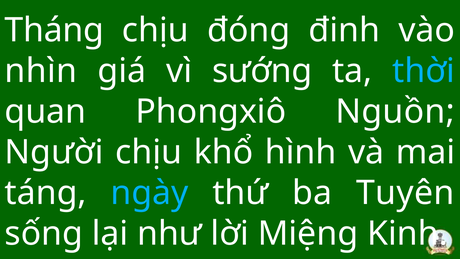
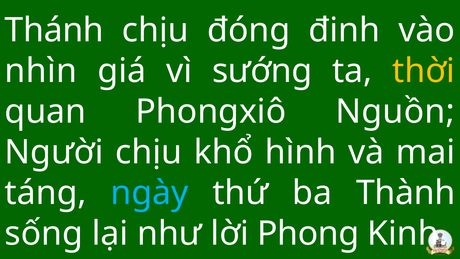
Tháng: Tháng -> Thánh (54, 30)
thời colour: light blue -> yellow (424, 71)
Tuyên: Tuyên -> Thành (406, 193)
Miệng: Miệng -> Phong (308, 233)
